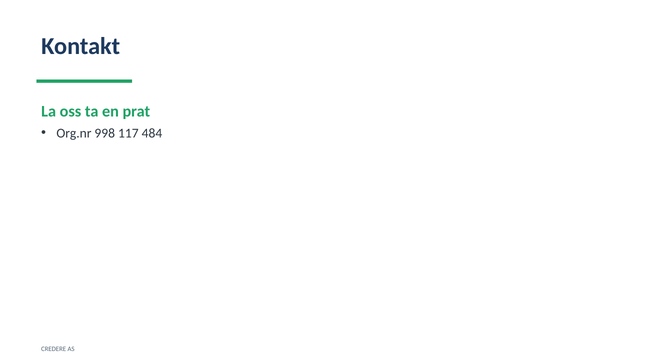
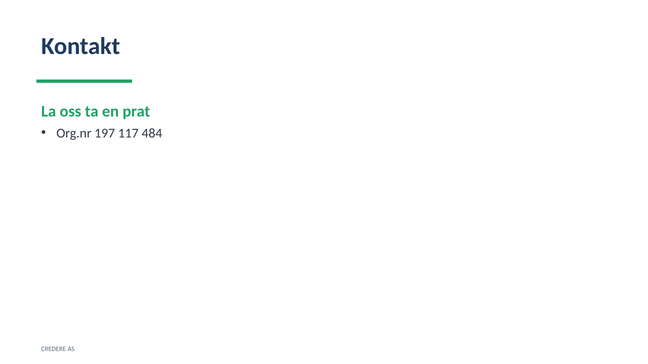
998: 998 -> 197 (105, 133)
